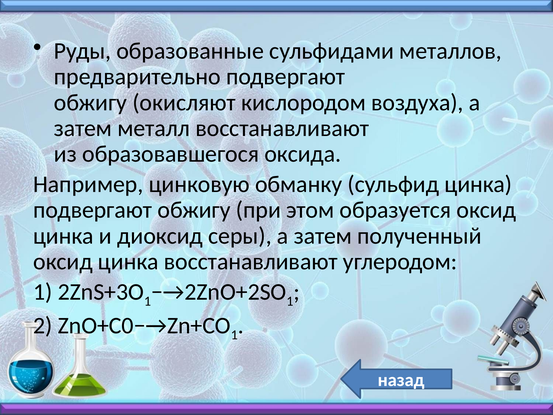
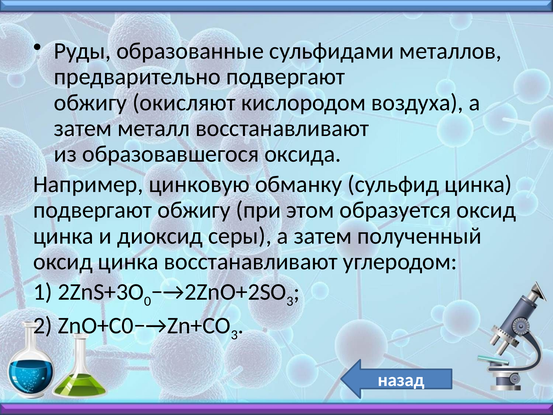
1: 1 -> 0 (148, 301)
1: 1 -> 3 (290, 301)
1: 1 -> 3 (234, 335)
